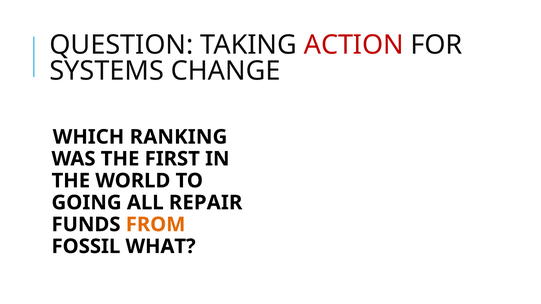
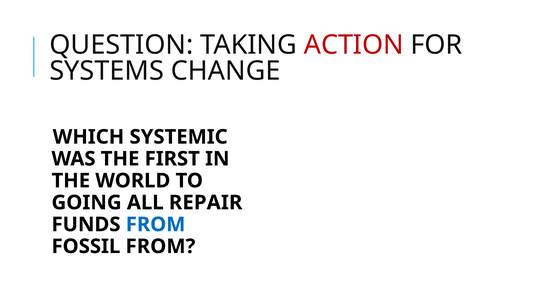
RANKING: RANKING -> SYSTEMIC (179, 137)
FROM colour: orange -> blue (156, 225)
FOSSIL WHAT: WHAT -> FROM (160, 247)
